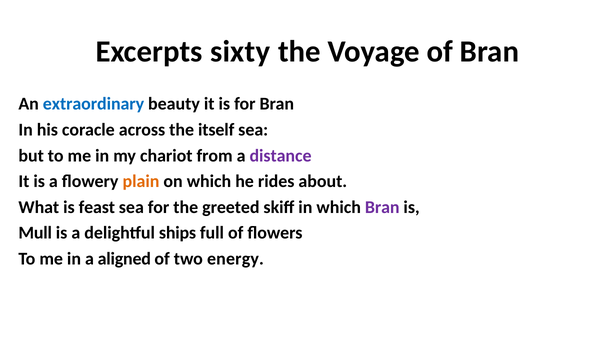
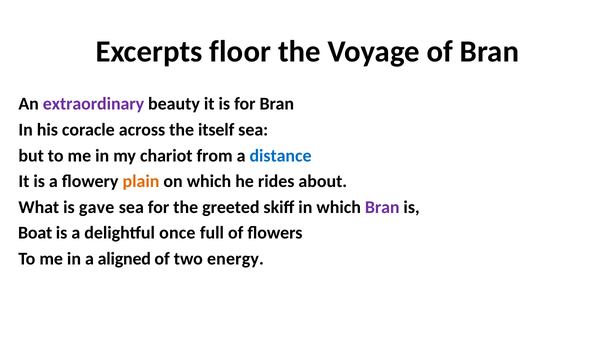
sixty: sixty -> floor (240, 52)
extraordinary colour: blue -> purple (94, 104)
distance colour: purple -> blue (281, 156)
feast: feast -> gave (97, 207)
Mull: Mull -> Boat (35, 233)
ships: ships -> once (177, 233)
